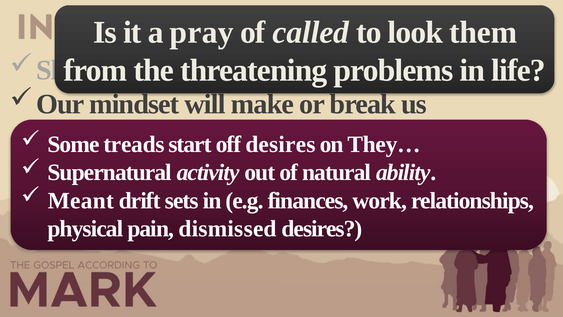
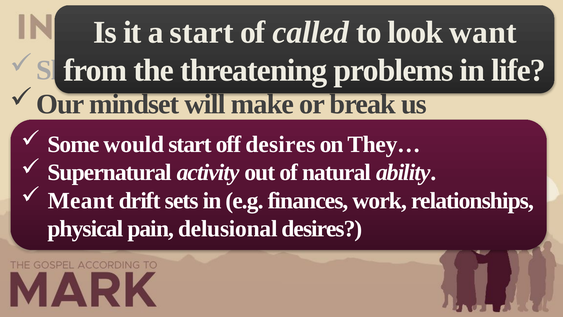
a pray: pray -> start (202, 32)
them: them -> want (483, 32)
treads: treads -> would (134, 144)
dismissed: dismissed -> delusional (228, 229)
